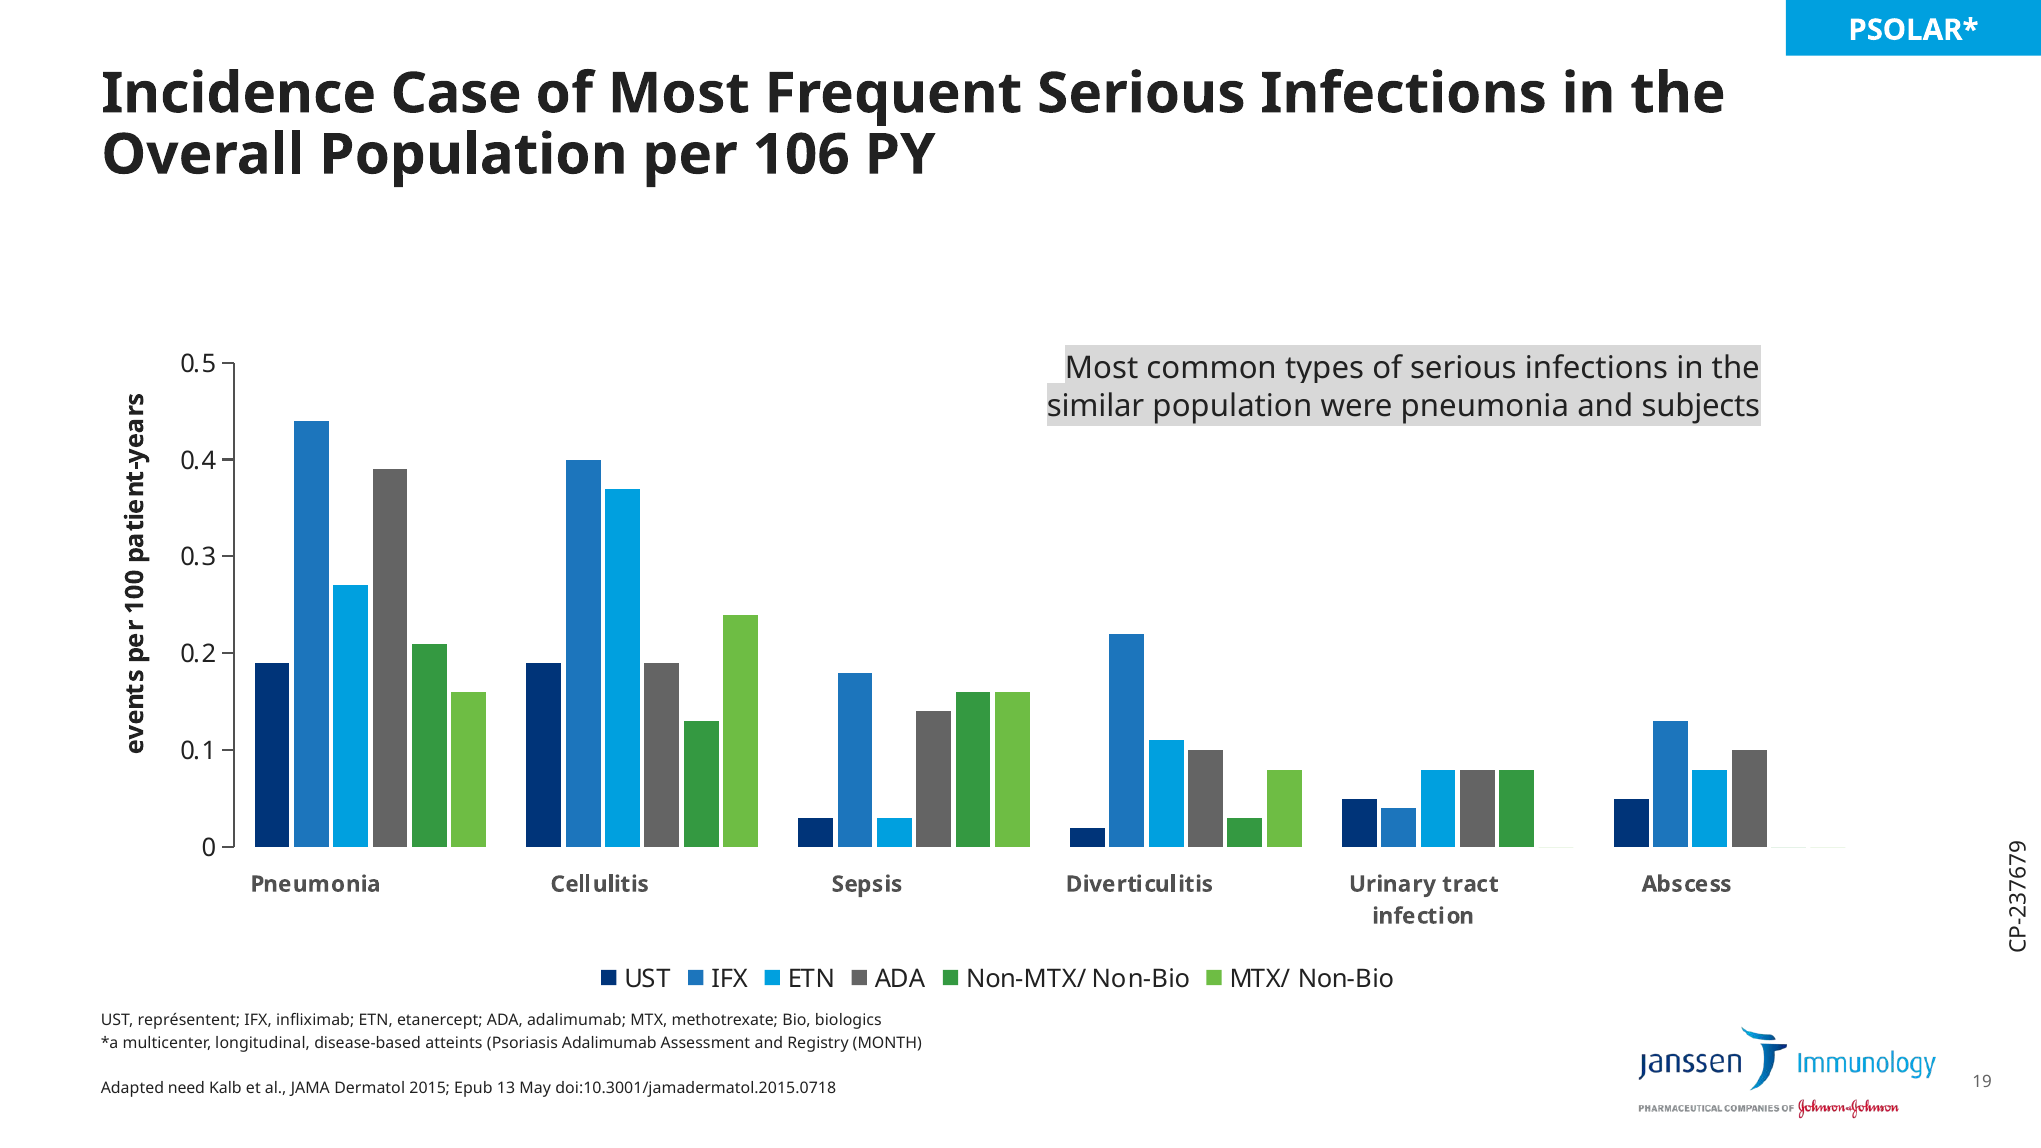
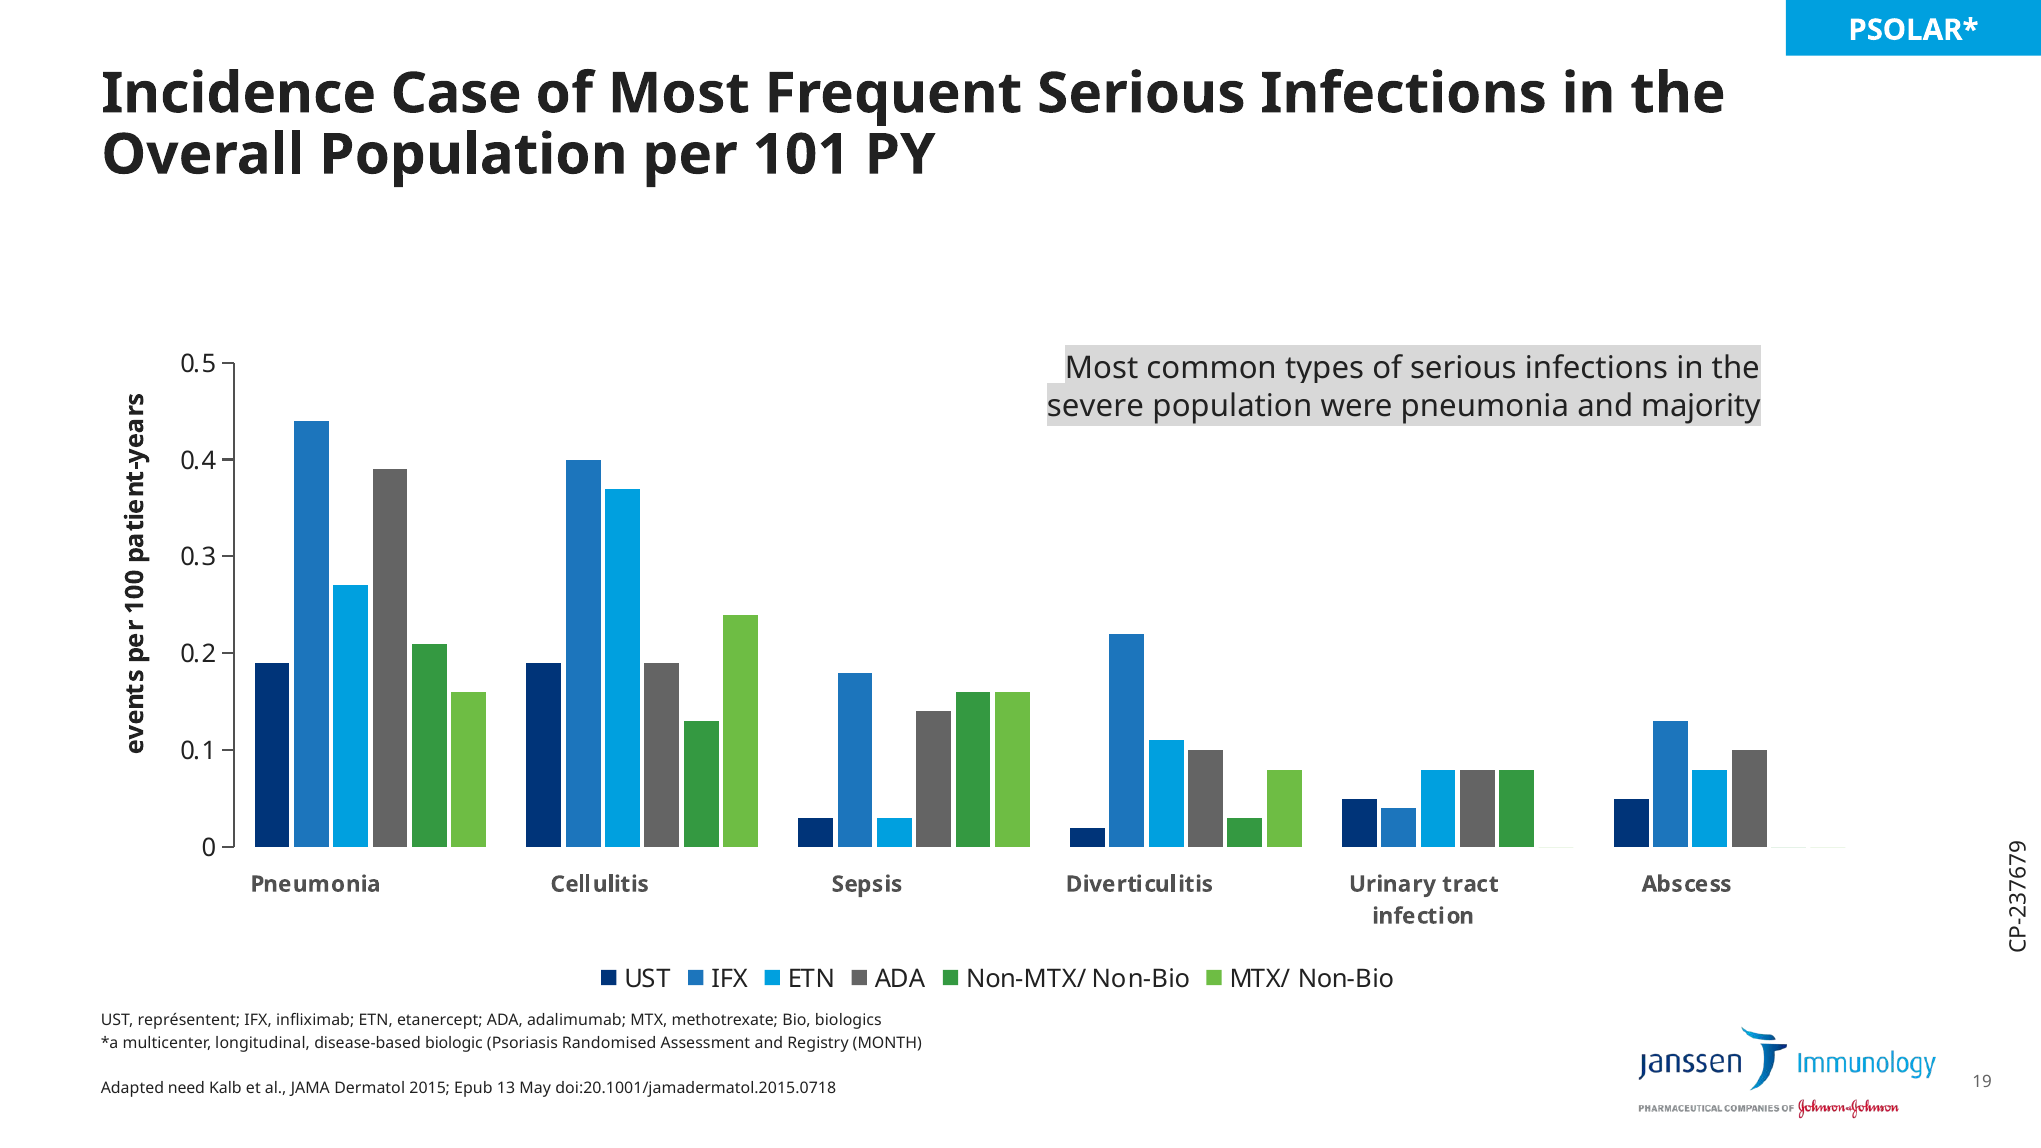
106: 106 -> 101 (801, 155)
similar: similar -> severe (1095, 406)
subjects: subjects -> majority (1701, 406)
atteints: atteints -> biologic (454, 1043)
Psoriasis Adalimumab: Adalimumab -> Randomised (609, 1043)
doi:10.3001/jamadermatol.2015.0718: doi:10.3001/jamadermatol.2015.0718 -> doi:20.1001/jamadermatol.2015.0718 (696, 1089)
